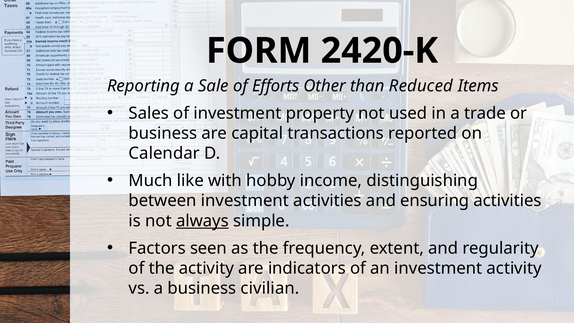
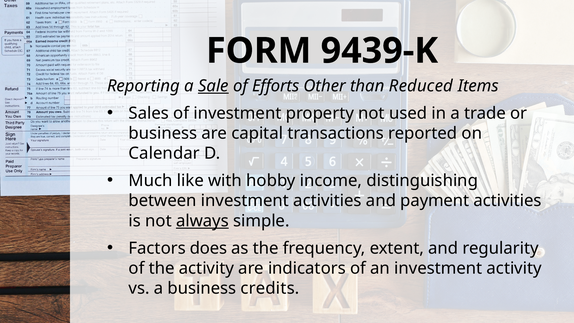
2420-K: 2420-K -> 9439-K (379, 51)
Sale underline: none -> present (213, 86)
ensuring: ensuring -> payment (435, 201)
seen: seen -> does (208, 248)
civilian: civilian -> credits (270, 288)
